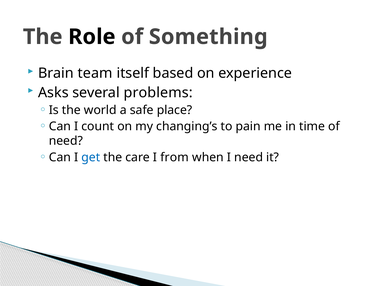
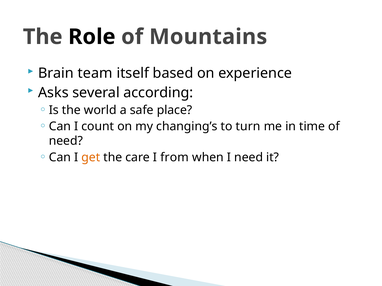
Something: Something -> Mountains (208, 37)
problems: problems -> according (158, 93)
pain: pain -> turn (248, 127)
get colour: blue -> orange (91, 158)
